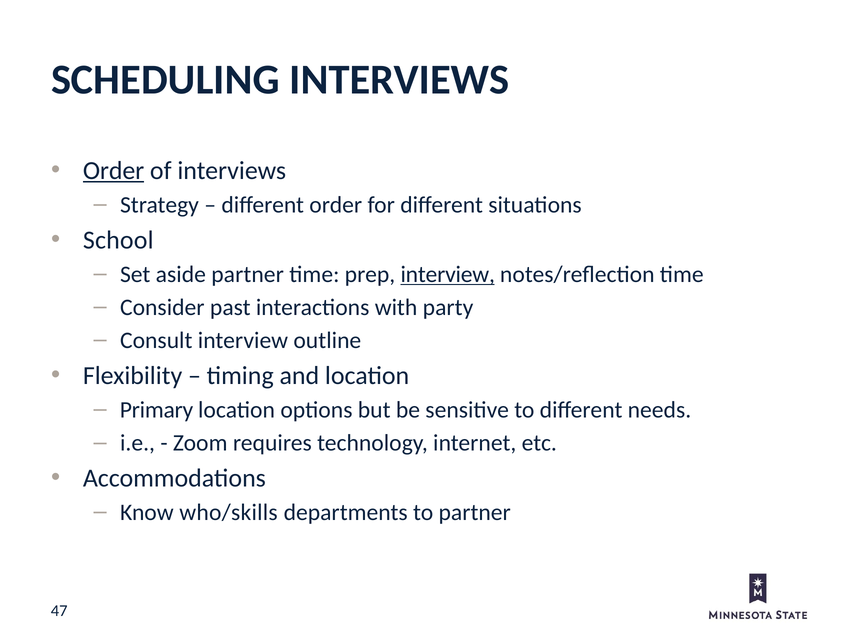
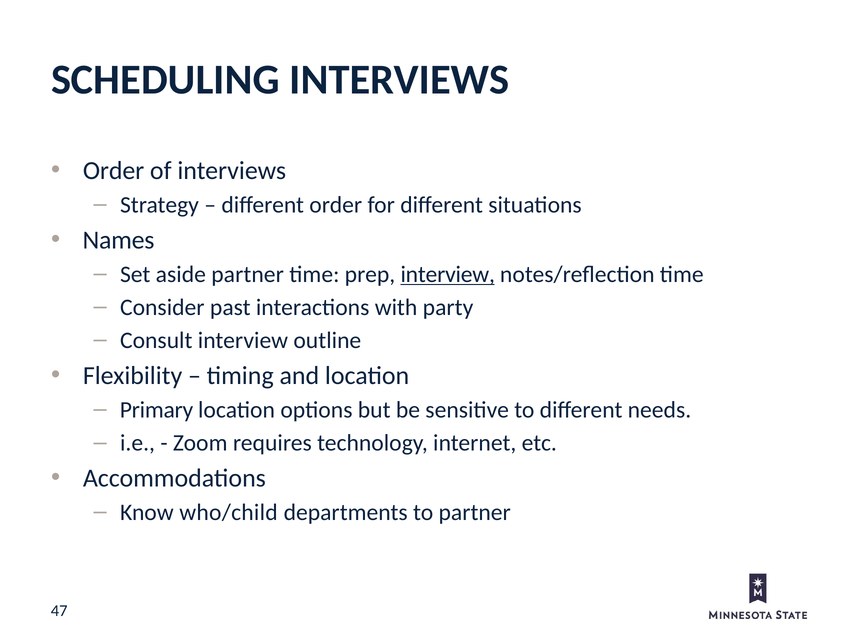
Order underline: present -> none (114, 170)
School: School -> Names (119, 240)
who/skills: who/skills -> who/child (229, 512)
